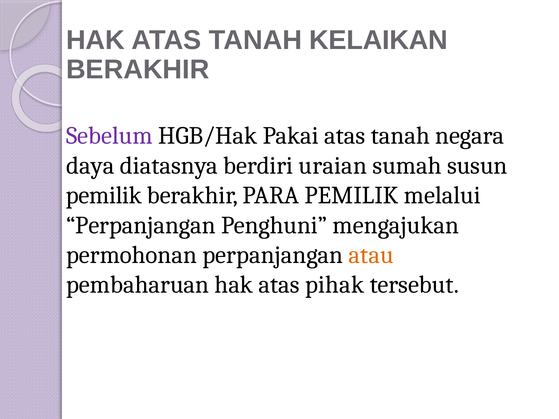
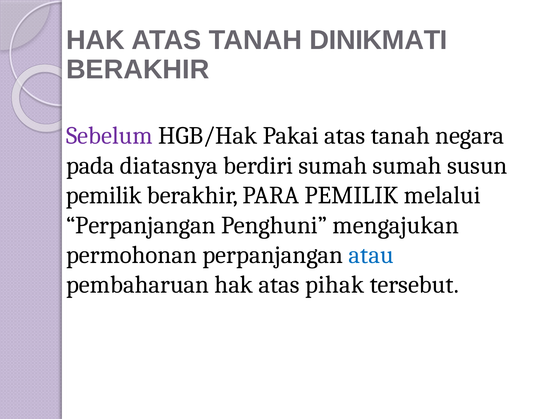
KELAIKAN: KELAIKAN -> DINIKMATI (378, 40)
daya: daya -> pada (90, 166)
berdiri uraian: uraian -> sumah (333, 166)
atau colour: orange -> blue (371, 255)
